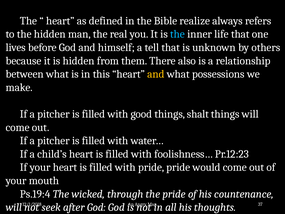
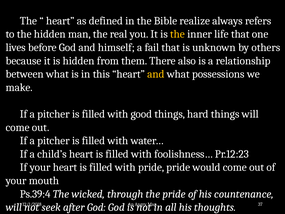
the colour: light blue -> yellow (177, 34)
tell: tell -> fail (152, 47)
shalt: shalt -> hard (198, 114)
Ps.19:4: Ps.19:4 -> Ps.39:4 (35, 194)
